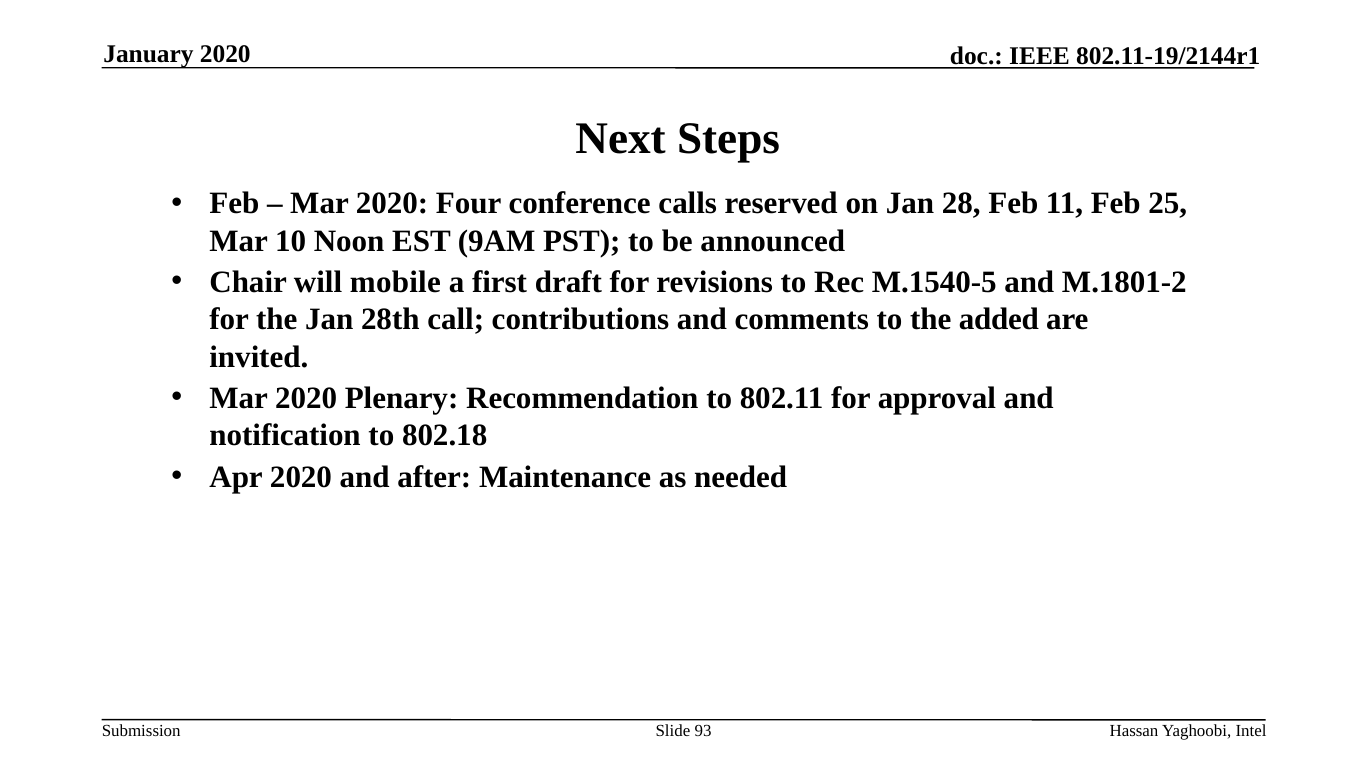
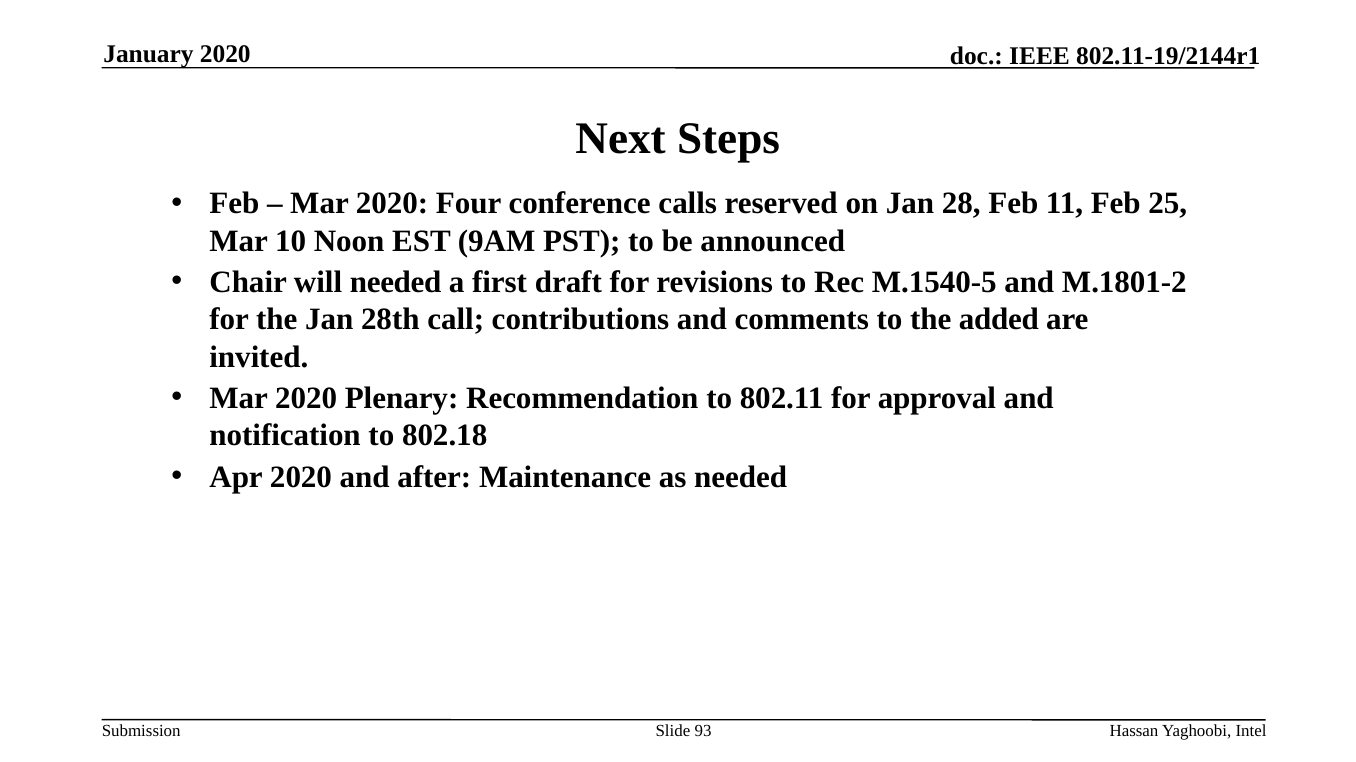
will mobile: mobile -> needed (396, 283)
